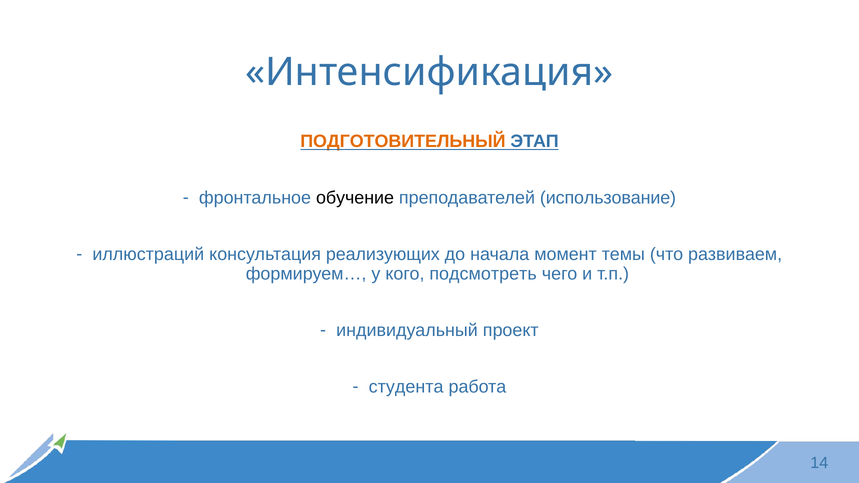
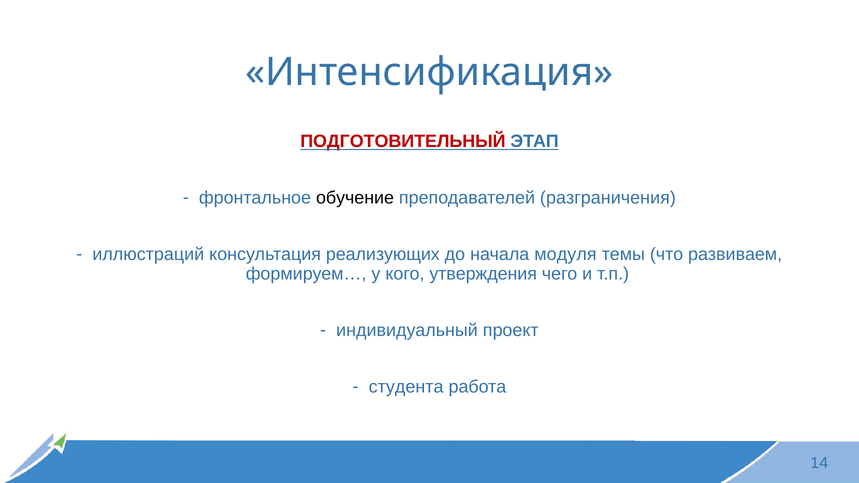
ПОДГОТОВИТЕЛЬНЫЙ colour: orange -> red (403, 141)
использование: использование -> разграничения (608, 198)
момент: момент -> модуля (565, 255)
подсмотреть: подсмотреть -> утверждения (483, 274)
